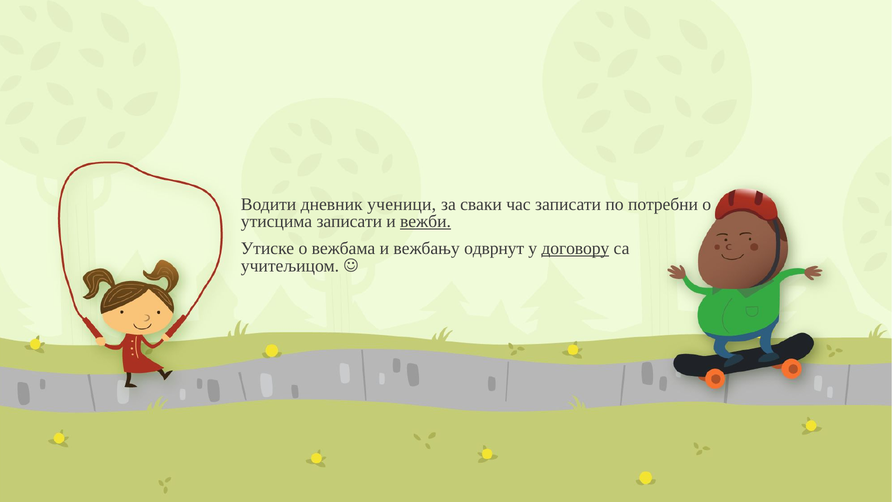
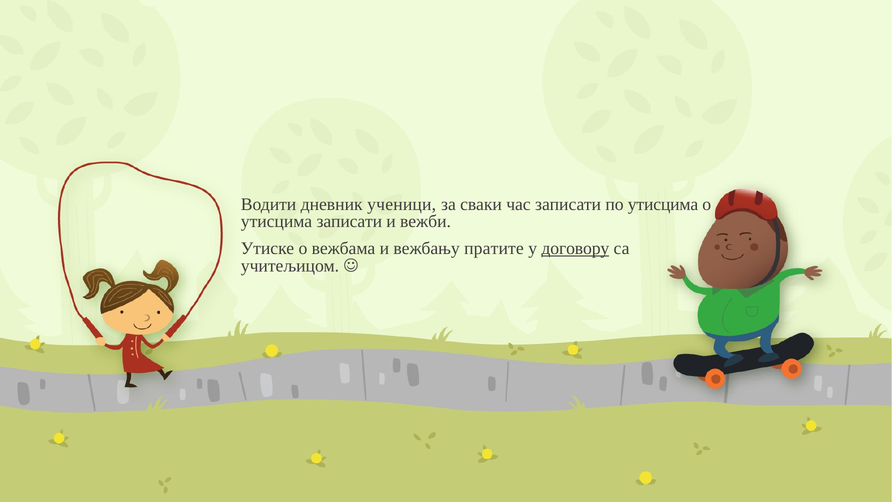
по потребни: потребни -> утисцима (663, 204)
вежби underline: present -> none (426, 221)
одврнут: одврнут -> пратите (494, 248)
